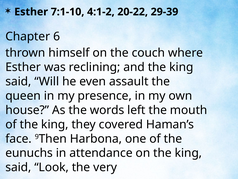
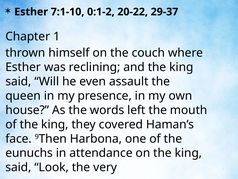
4:1-2: 4:1-2 -> 0:1-2 (101, 12)
29-39: 29-39 -> 29-37 (164, 12)
6: 6 -> 1 (57, 36)
